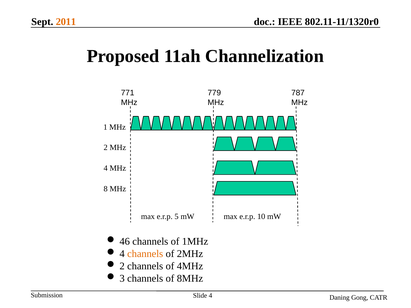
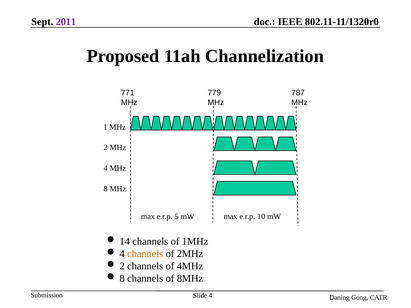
2011 colour: orange -> purple (66, 22)
46: 46 -> 14 (125, 242)
3: 3 -> 8 (122, 279)
